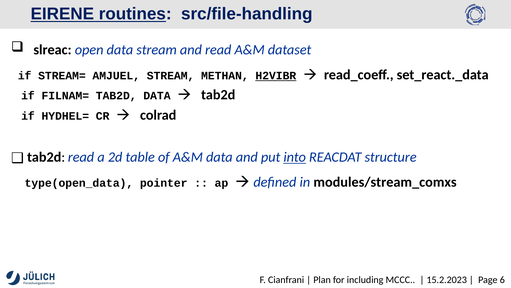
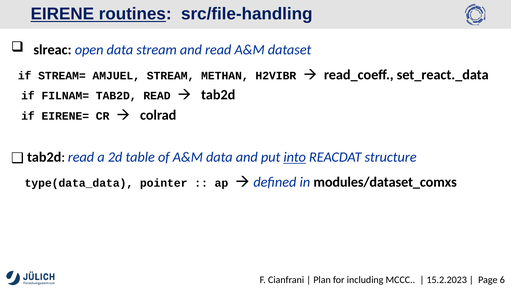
H2VIBR underline: present -> none (276, 75)
TAB2D DATA: DATA -> READ (157, 95)
HYDHEL=: HYDHEL= -> EIRENE= (65, 116)
type(open_data: type(open_data -> type(data_data (79, 183)
modules/stream_comxs: modules/stream_comxs -> modules/dataset_comxs (385, 182)
